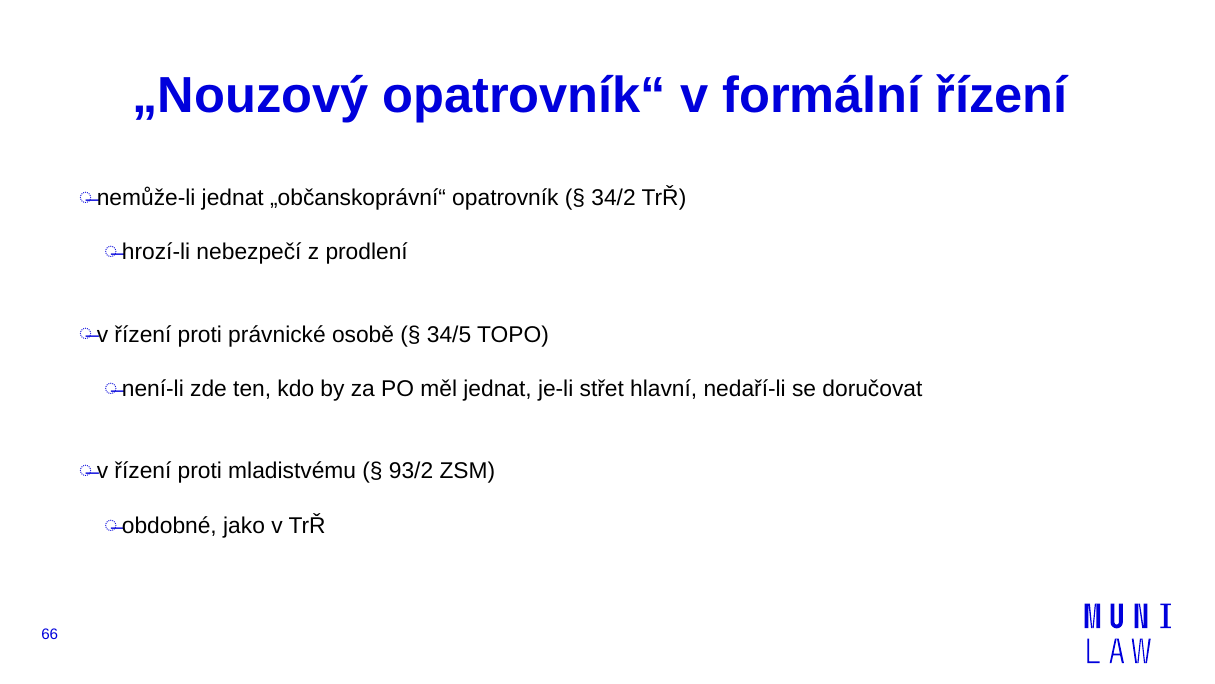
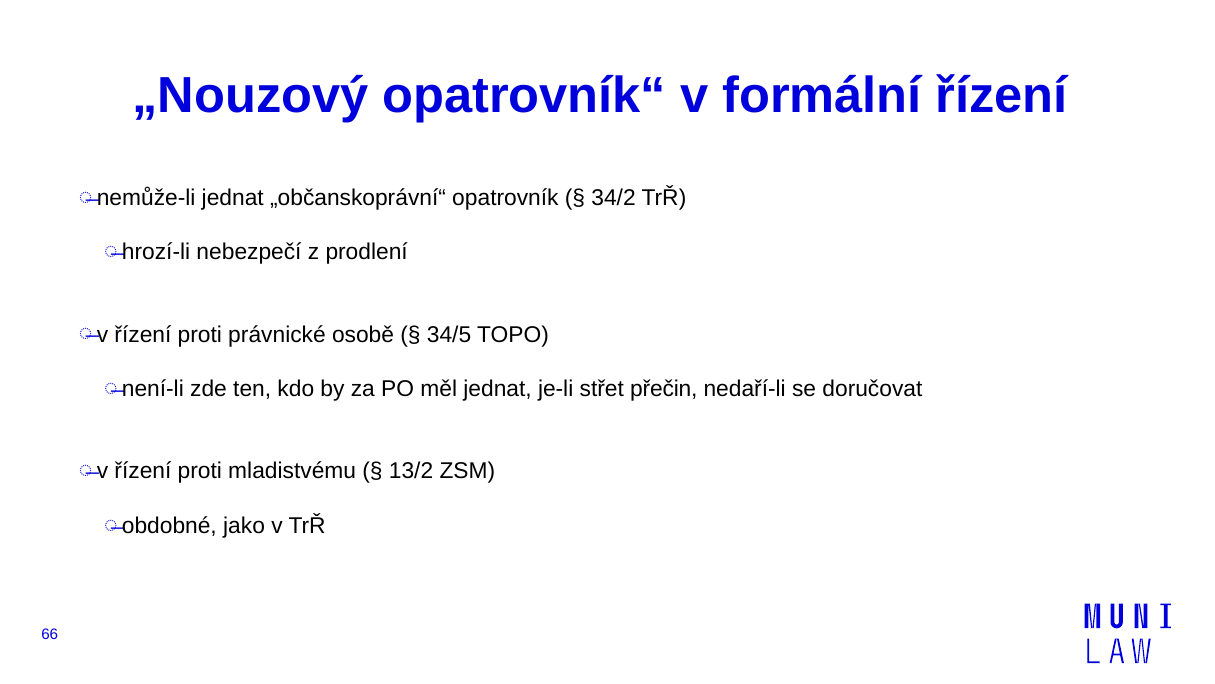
hlavní: hlavní -> přečin (664, 389)
93/2: 93/2 -> 13/2 (411, 471)
